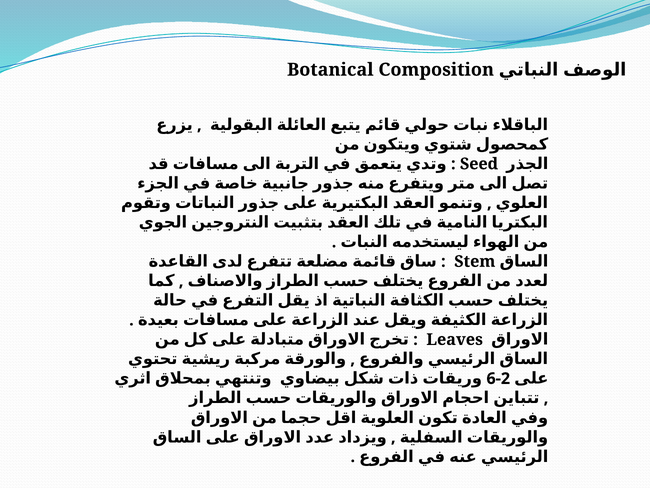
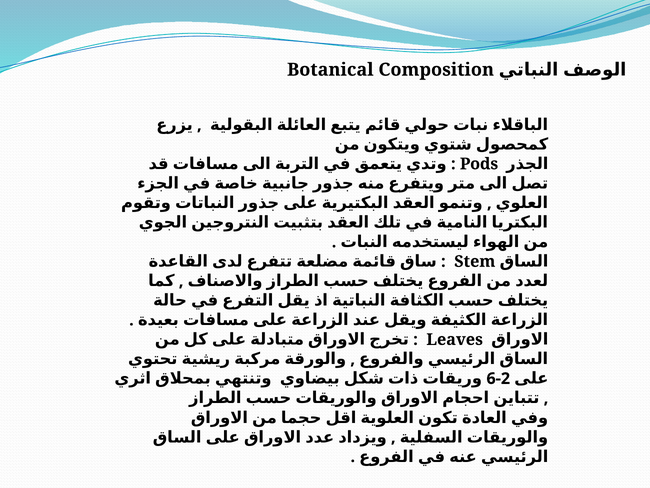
Seed: Seed -> Pods (479, 164)
